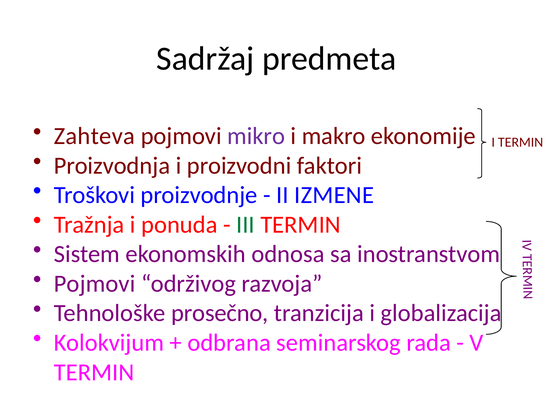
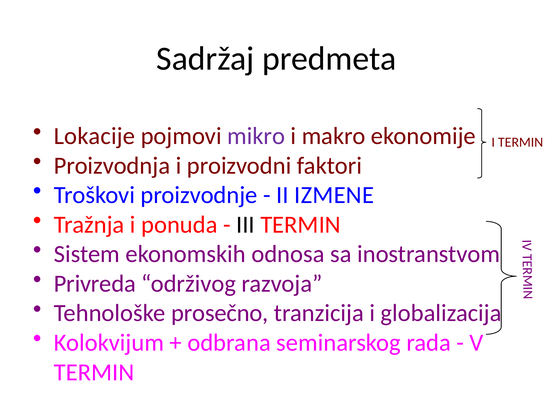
Zahteva: Zahteva -> Lokacije (94, 136)
III colour: green -> black (245, 225)
Pojmovi: Pojmovi -> Privreda (95, 284)
